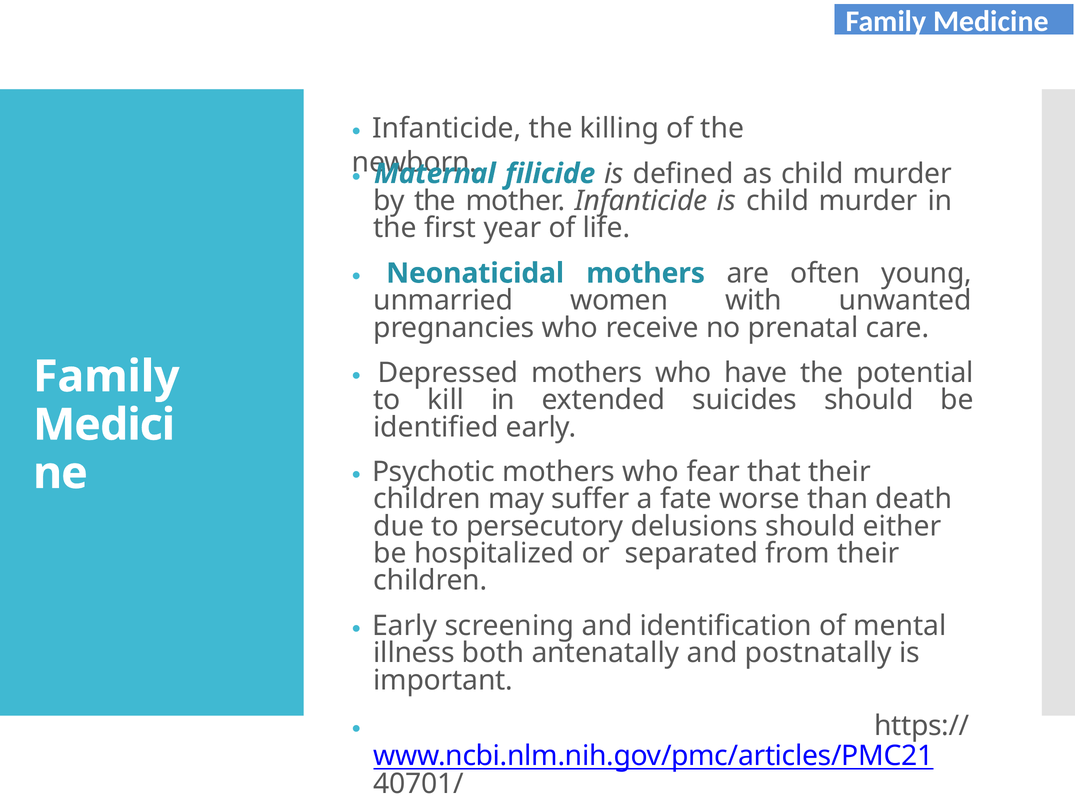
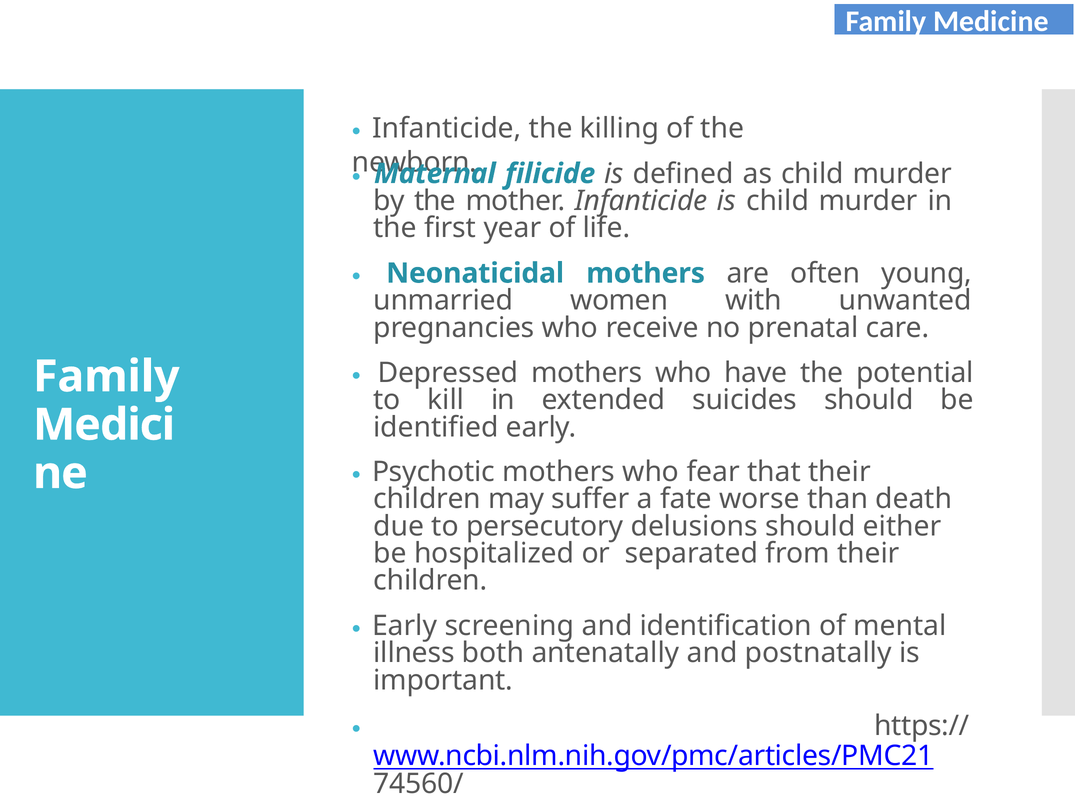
40701/: 40701/ -> 74560/ (418, 784)
